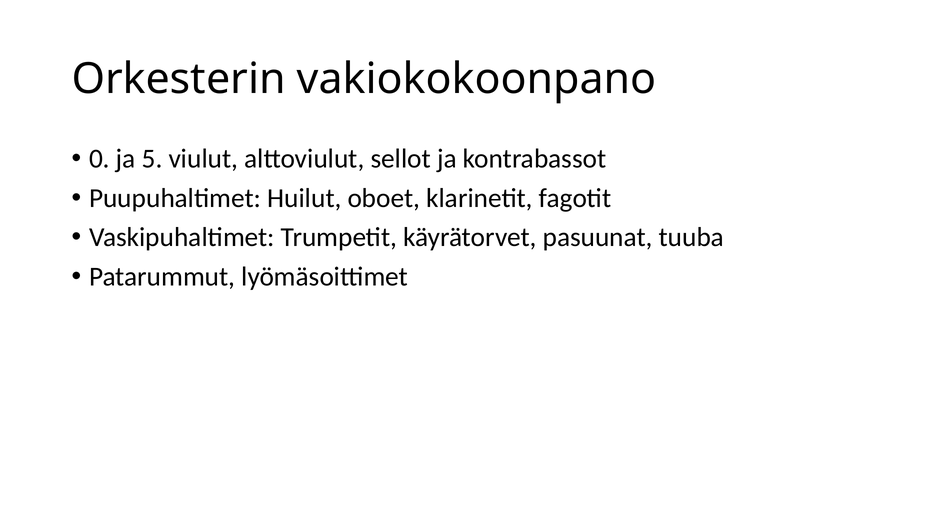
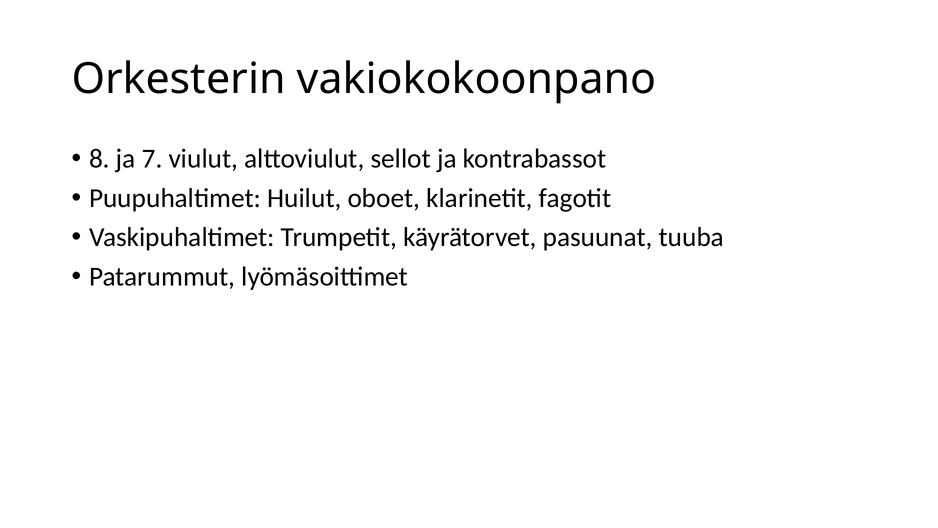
0: 0 -> 8 (99, 159)
5: 5 -> 7 (152, 159)
